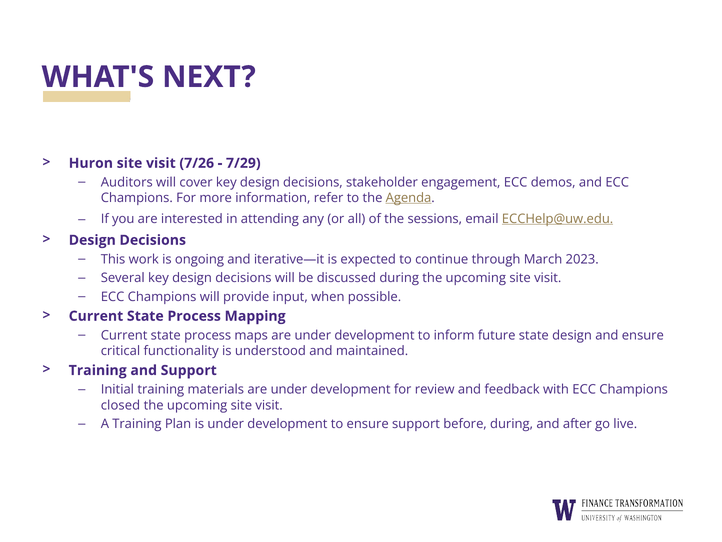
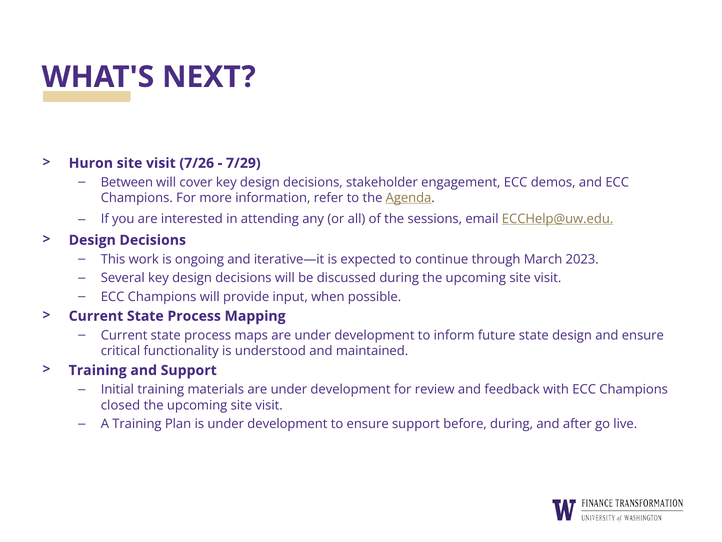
Auditors: Auditors -> Between (127, 182)
